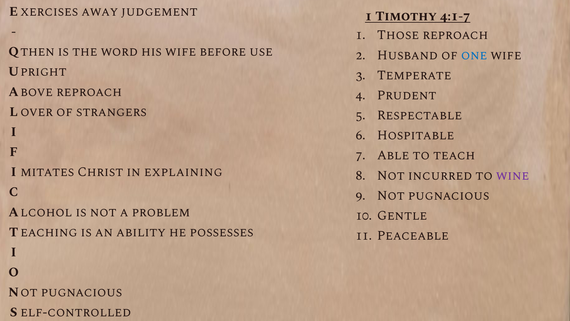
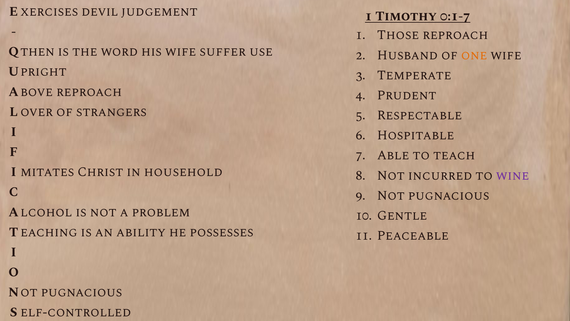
away: away -> devil (100, 11)
4:1-7: 4:1-7 -> 0:1-7 (455, 16)
before: before -> suffer (223, 52)
one colour: blue -> orange (474, 55)
explaining: explaining -> household (183, 172)
